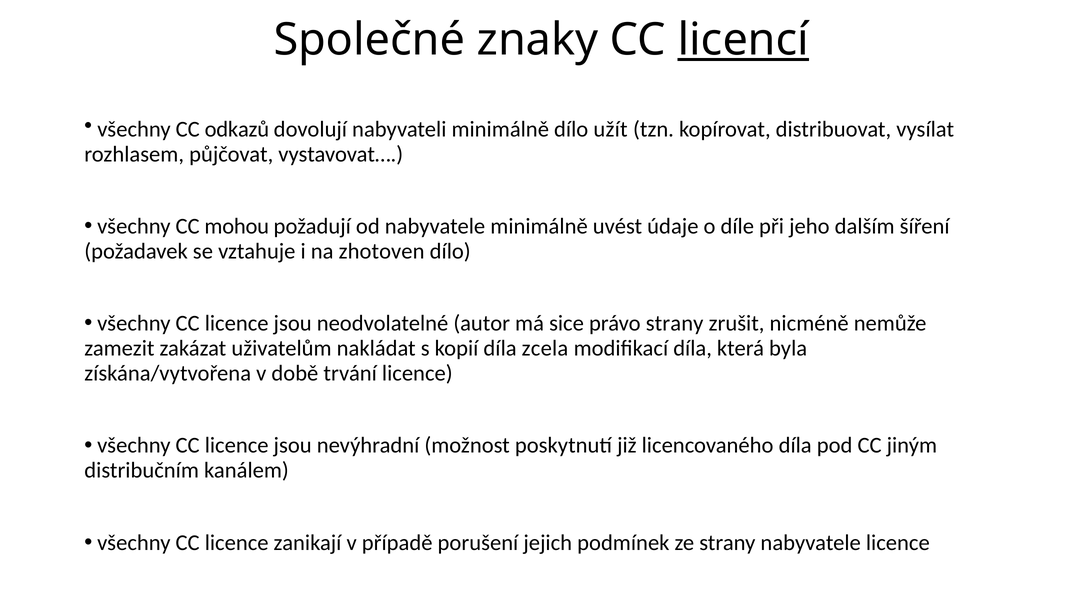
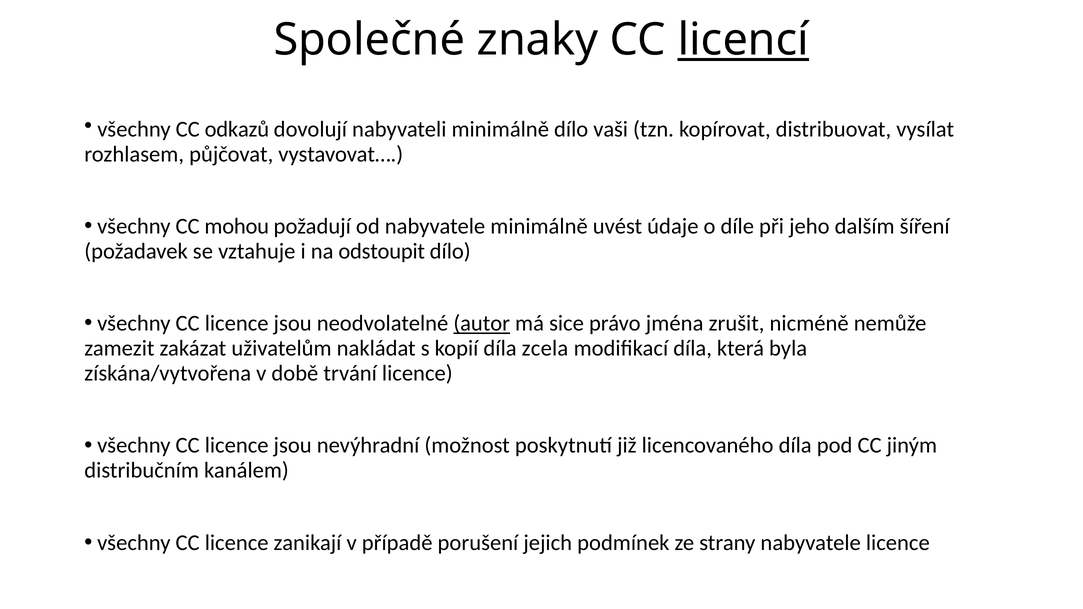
užít: užít -> vaši (611, 129)
zhotoven: zhotoven -> odstoupit (382, 251)
autor underline: none -> present (482, 324)
právo strany: strany -> jména (675, 324)
